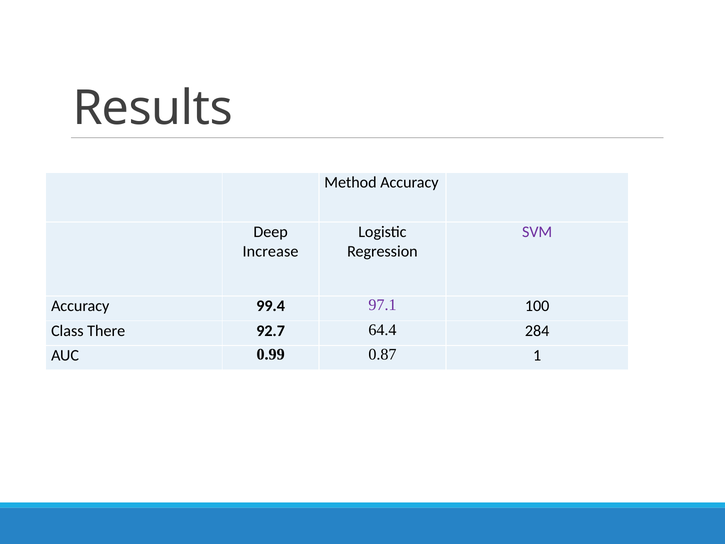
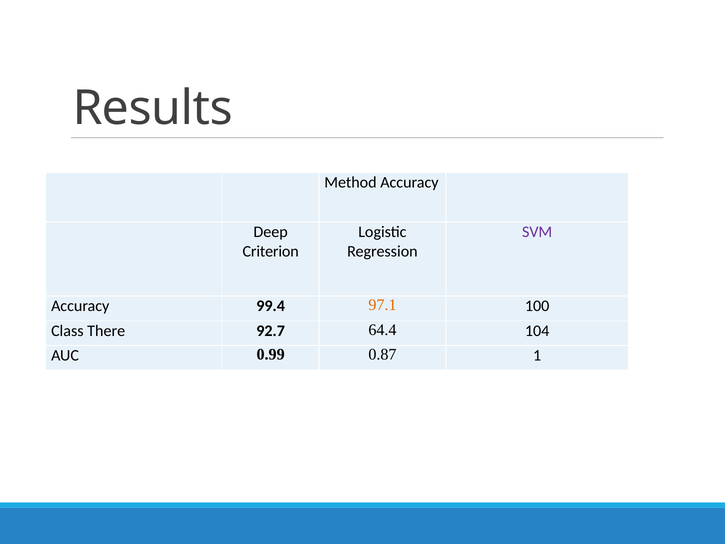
Increase: Increase -> Criterion (271, 252)
97.1 colour: purple -> orange (383, 305)
284: 284 -> 104 (537, 331)
